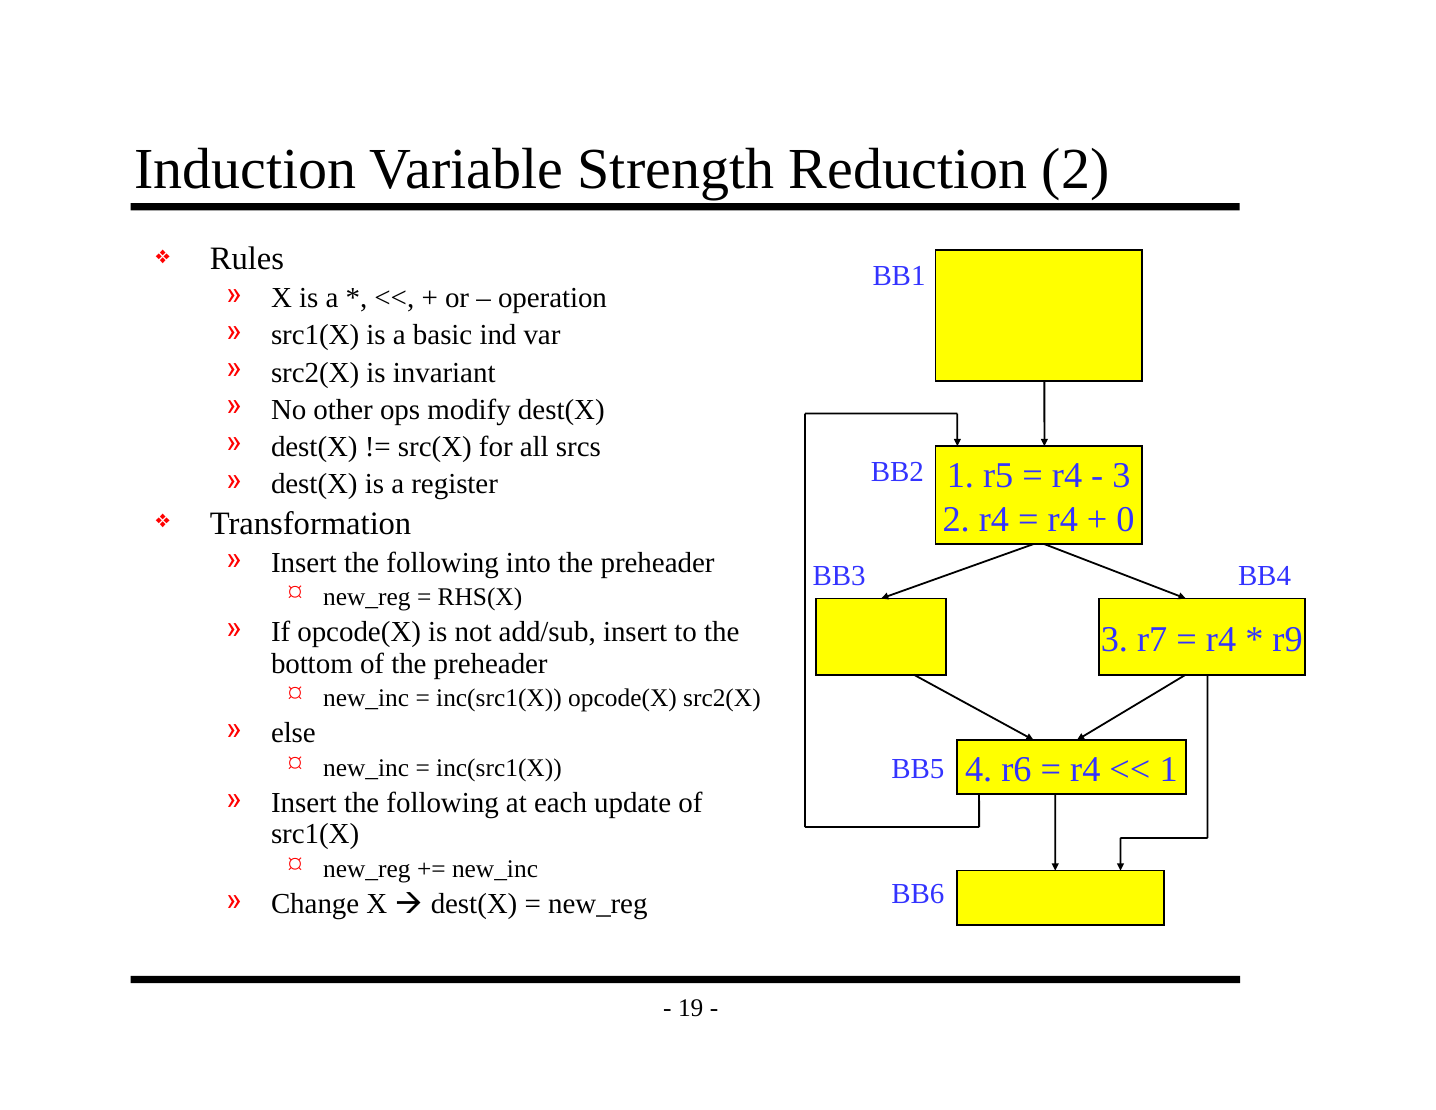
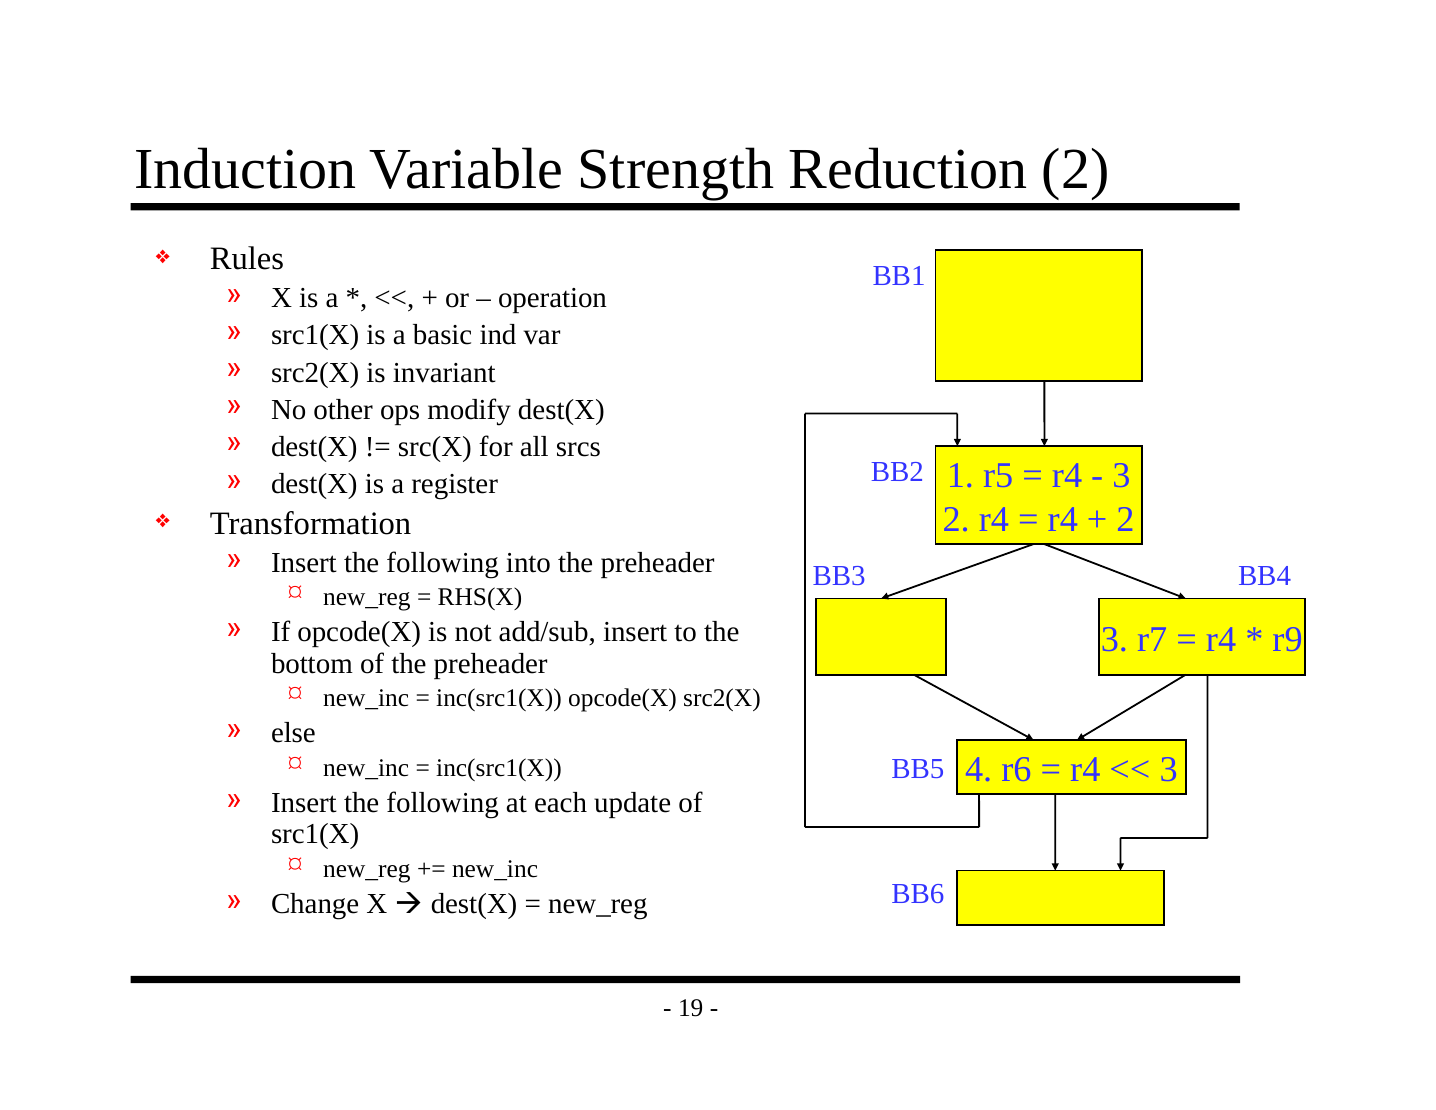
0: 0 -> 2 (1126, 519)
1: 1 -> 3 (1169, 769)
